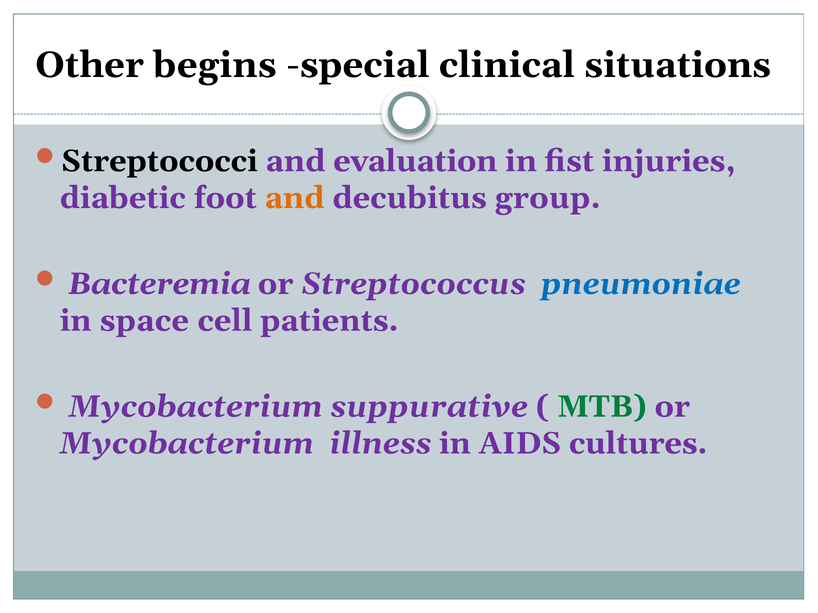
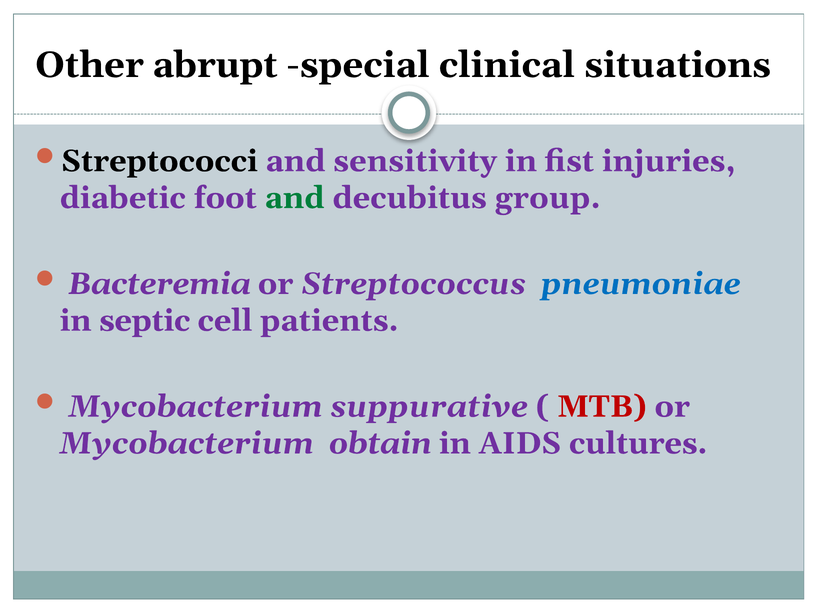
begins: begins -> abrupt (215, 65)
evaluation: evaluation -> sensitivity (415, 161)
and colour: orange -> green (295, 198)
space: space -> septic (145, 321)
MTB colour: green -> red (602, 407)
illness: illness -> obtain (380, 444)
